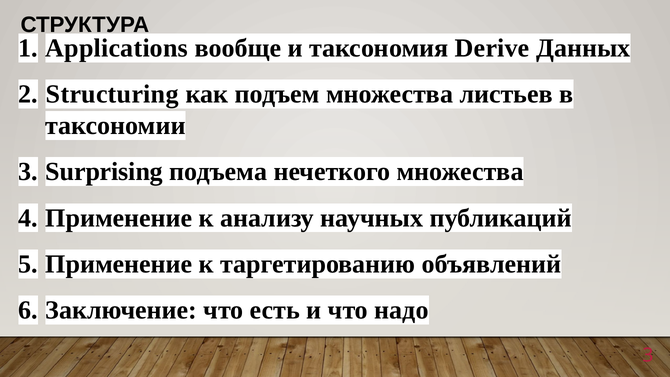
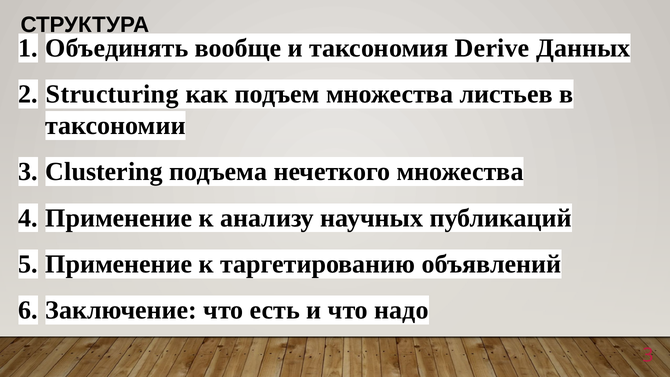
Applications: Applications -> Объединять (117, 48)
Surprising: Surprising -> Clustering (104, 172)
